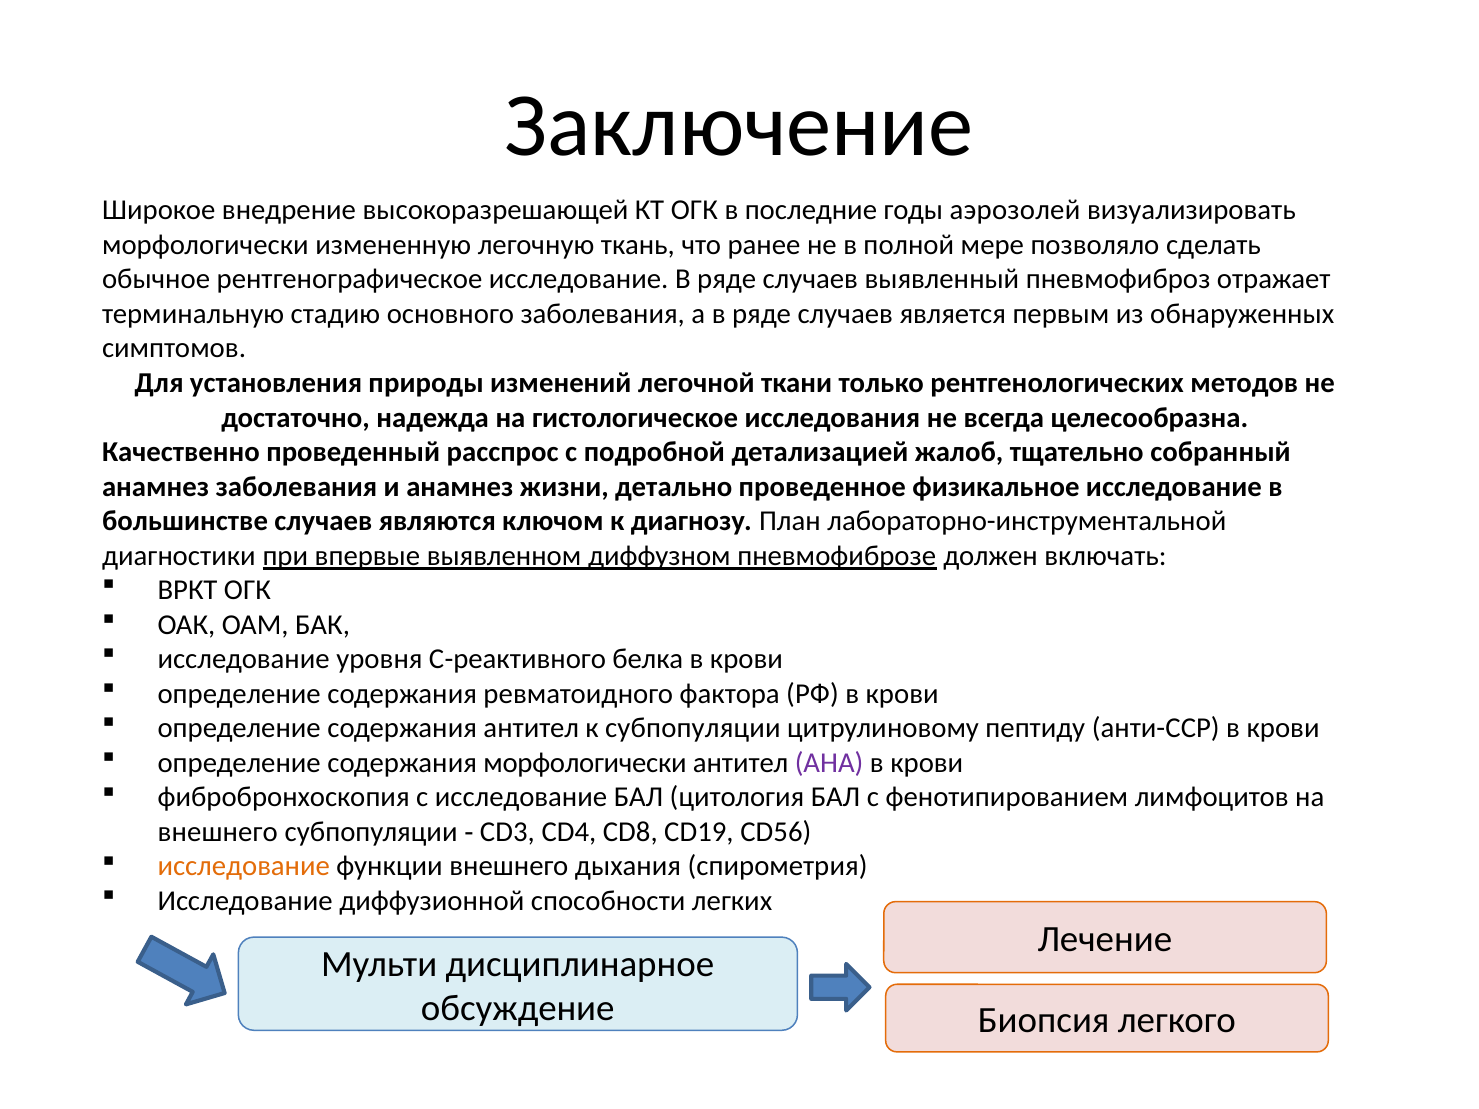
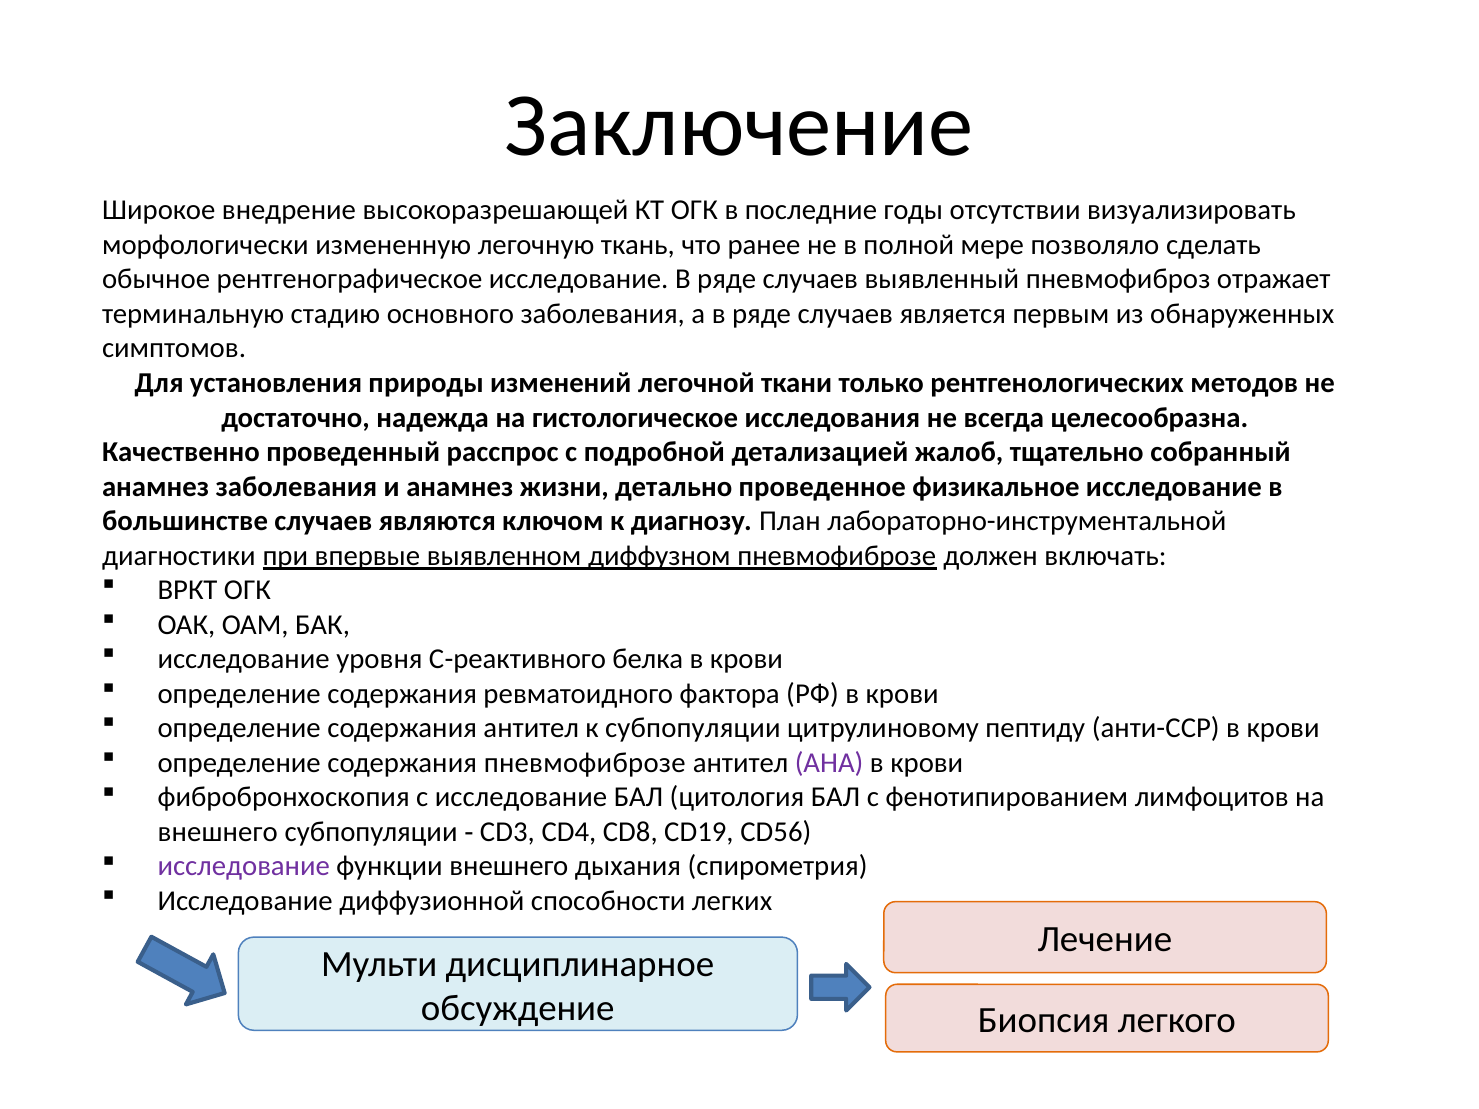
аэрозолей: аэрозолей -> отсутствии (1015, 210)
содержания морфологически: морфологически -> пневмофиброзе (585, 763)
исследование colour: orange -> purple (244, 866)
